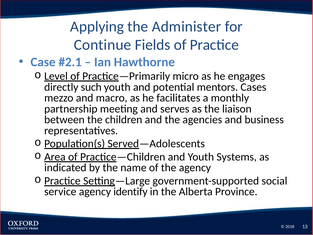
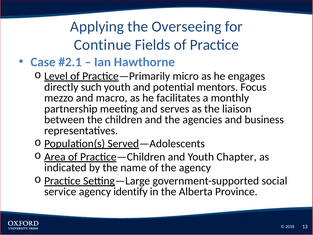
Administer: Administer -> Overseeing (187, 27)
Cases: Cases -> Focus (253, 87)
Systems: Systems -> Chapter (237, 157)
